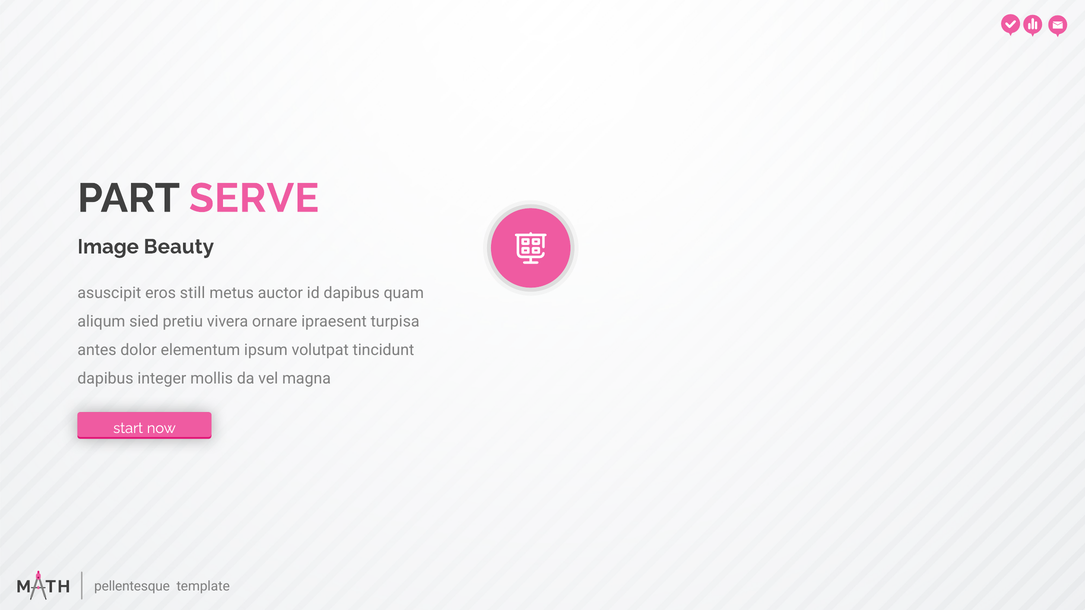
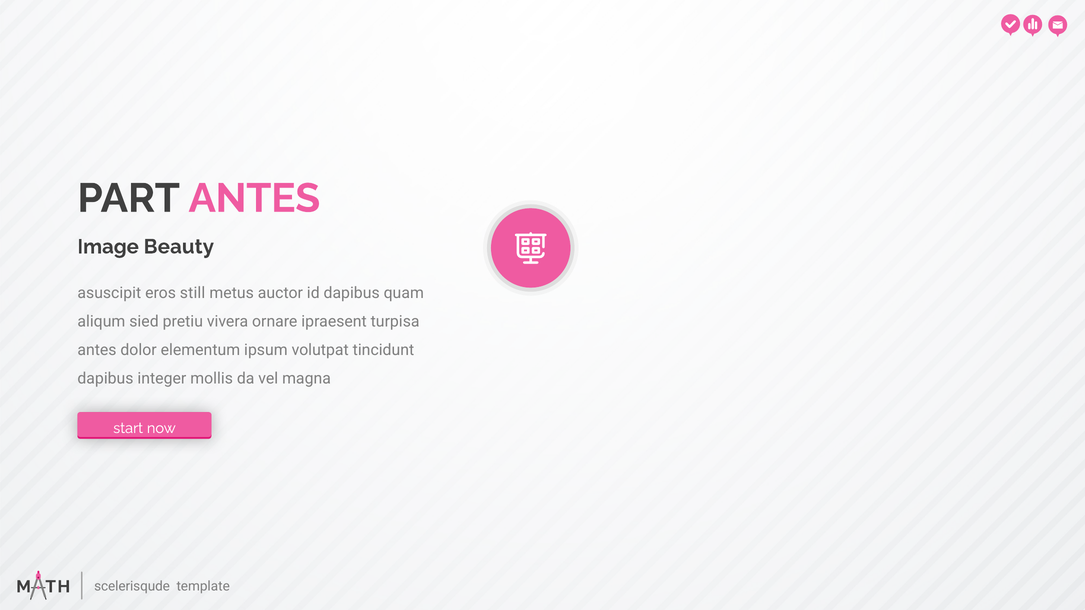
PART SERVE: SERVE -> ANTES (254, 198)
pellentesque: pellentesque -> scelerisqude (132, 587)
